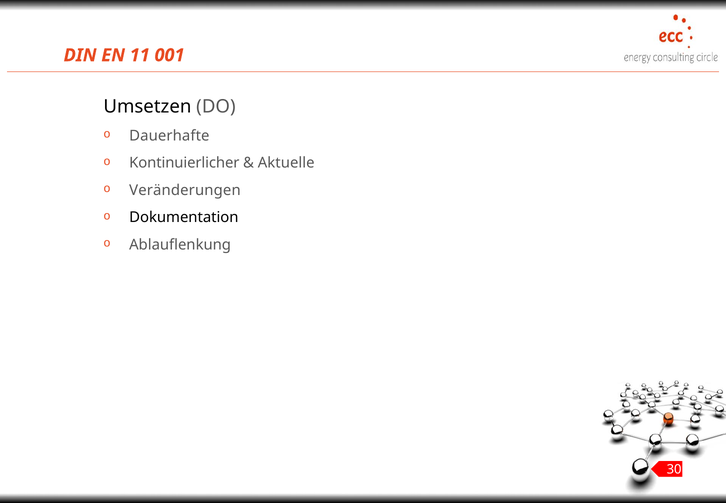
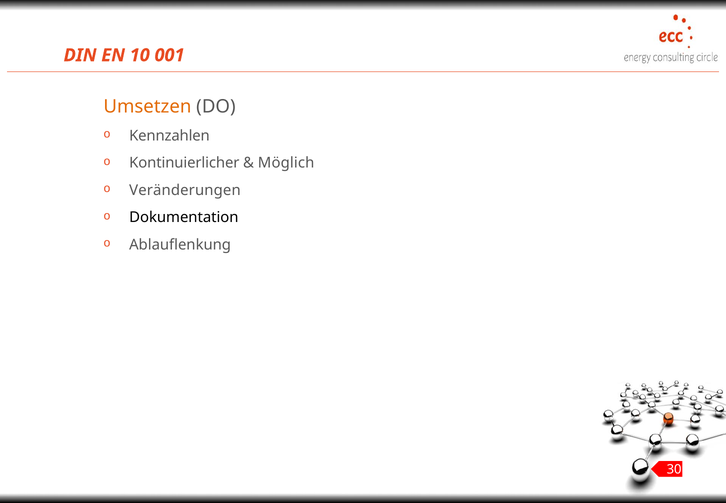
11: 11 -> 10 (140, 55)
Umsetzen colour: black -> orange (147, 106)
Dauerhafte: Dauerhafte -> Kennzahlen (169, 136)
Aktuelle: Aktuelle -> Möglich (286, 163)
